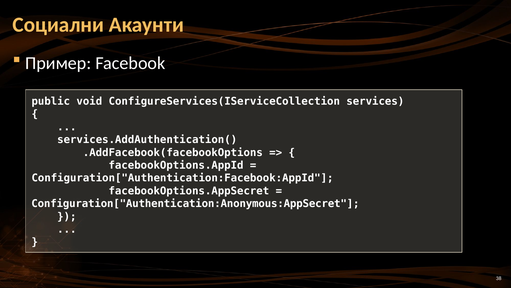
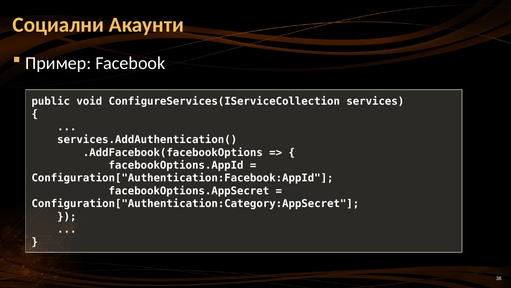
Configuration["Authentication:Anonymous:AppSecret: Configuration["Authentication:Anonymous:AppSecret -> Configuration["Authentication:Category:AppSecret (195, 203)
